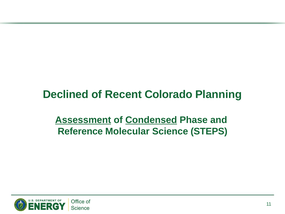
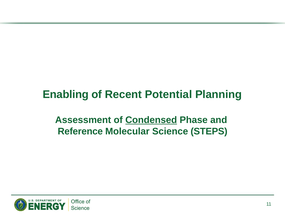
Declined: Declined -> Enabling (66, 94)
Colorado: Colorado -> Potential (168, 94)
Assessment underline: present -> none (83, 120)
